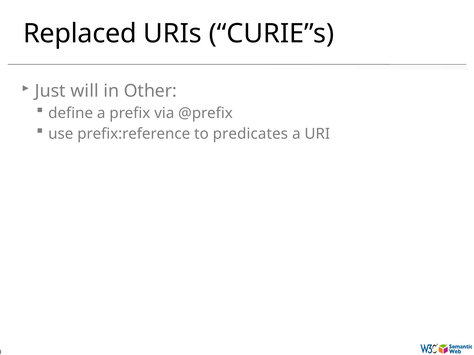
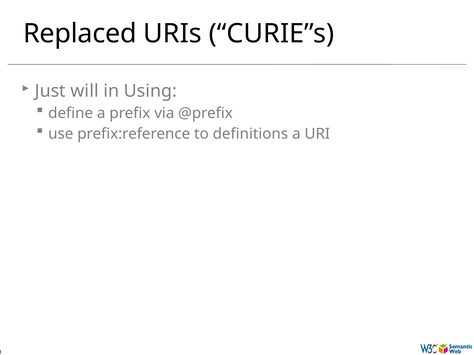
Other: Other -> Using (150, 91)
predicates: predicates -> definitions (250, 134)
